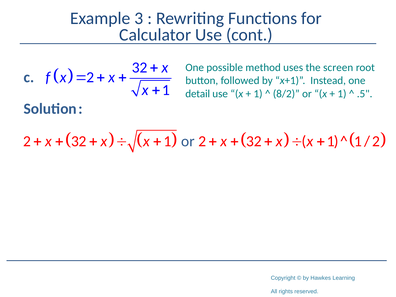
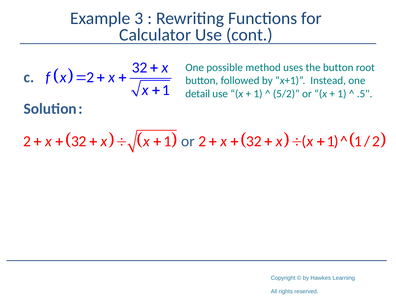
the screen: screen -> button (338, 67)
8/2: 8/2 -> 5/2 (286, 94)
